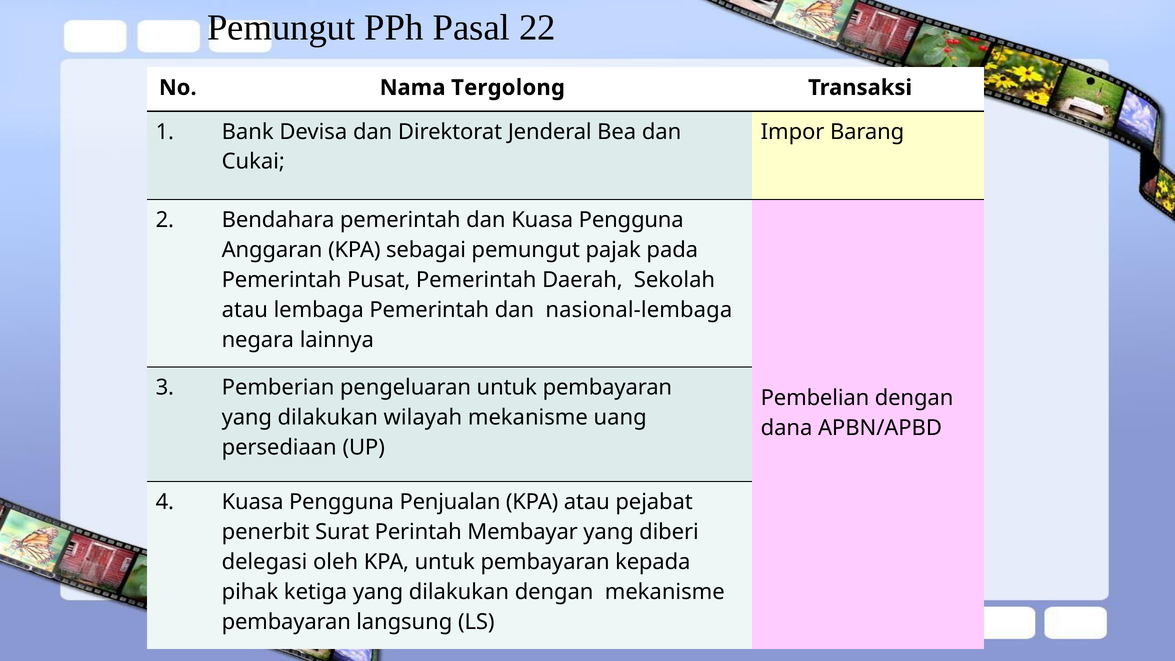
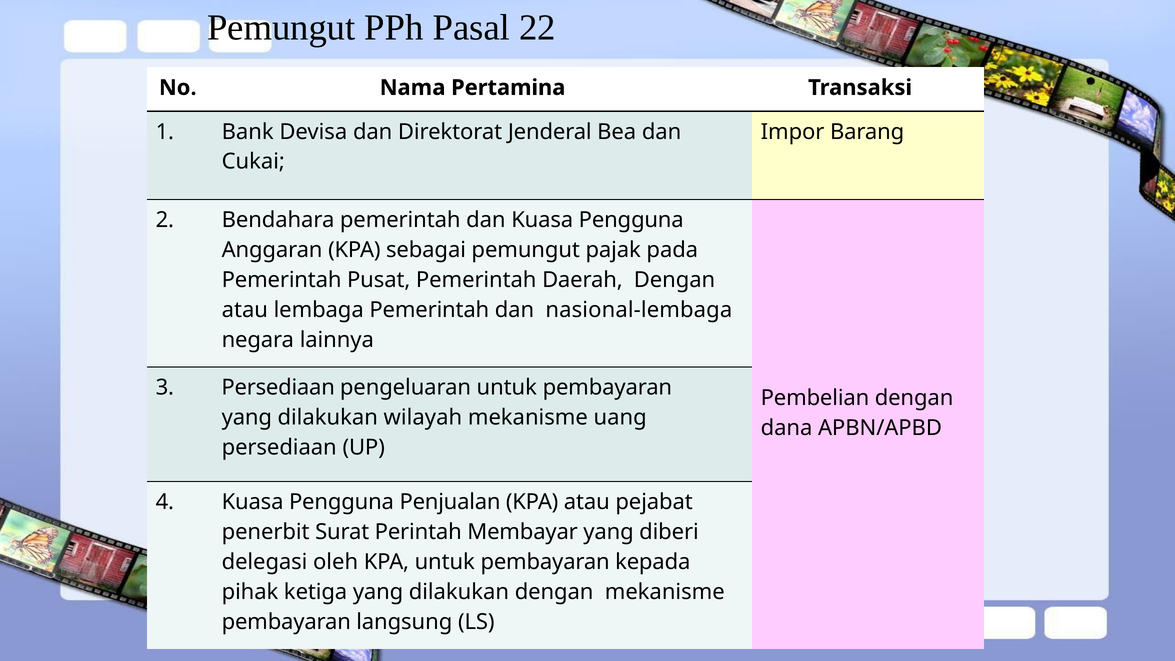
Tergolong: Tergolong -> Pertamina (508, 88)
Daerah Sekolah: Sekolah -> Dengan (675, 280)
3 Pemberian: Pemberian -> Persediaan (278, 387)
